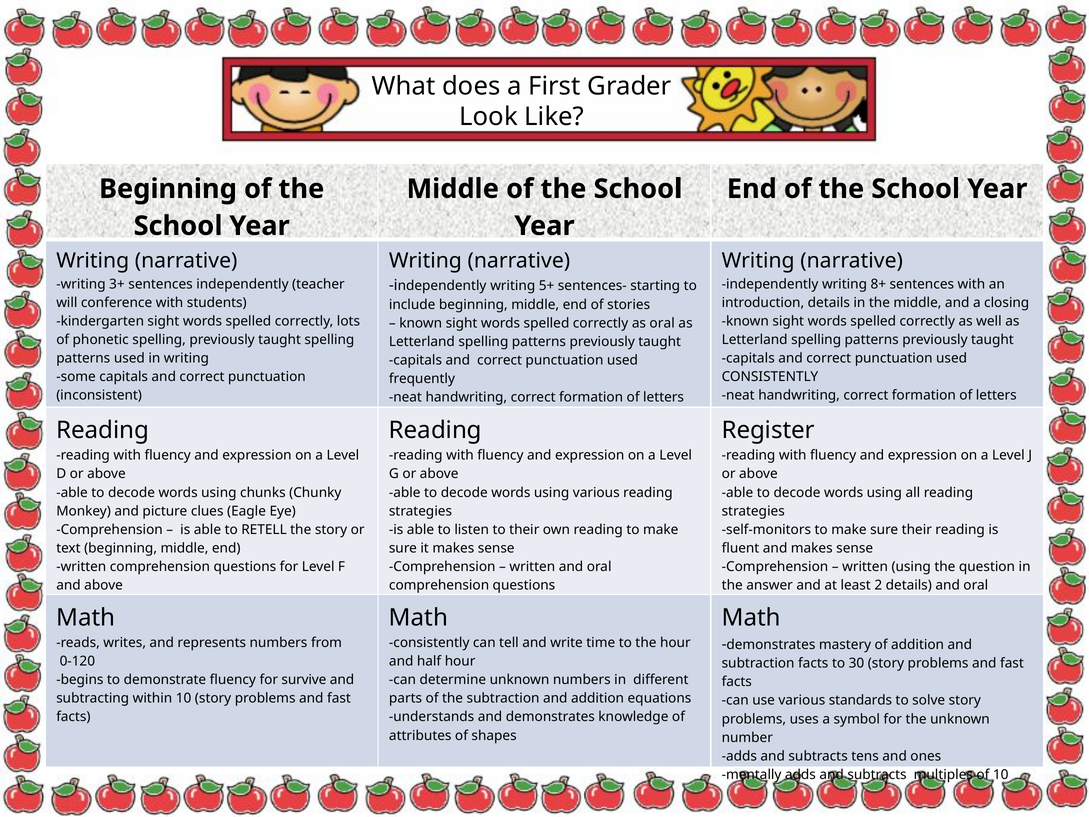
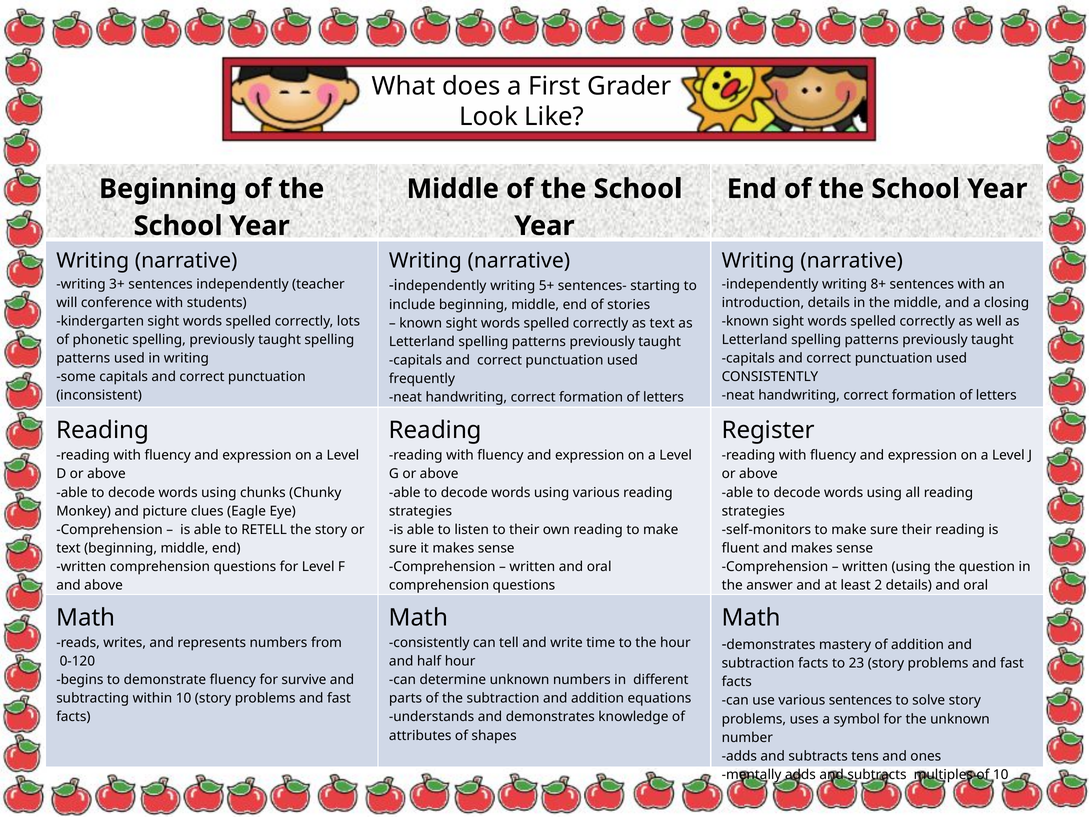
as oral: oral -> text (662, 323)
30: 30 -> 23 (856, 663)
various standards: standards -> sentences (860, 700)
